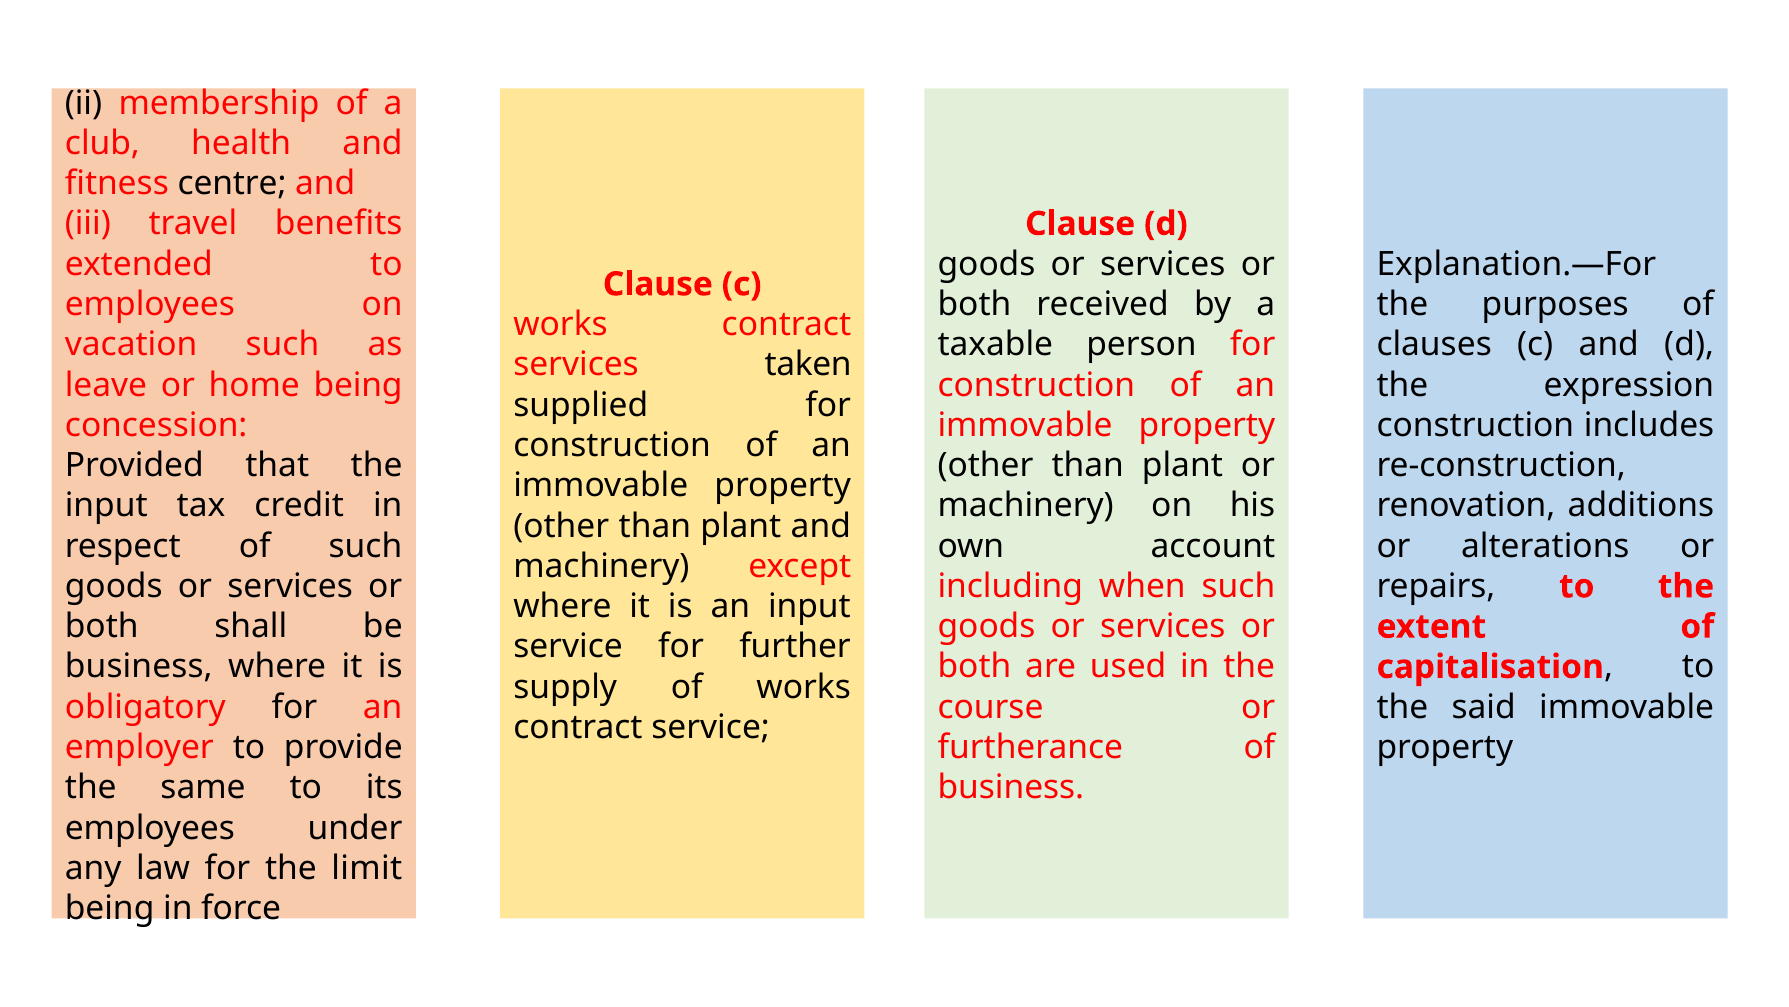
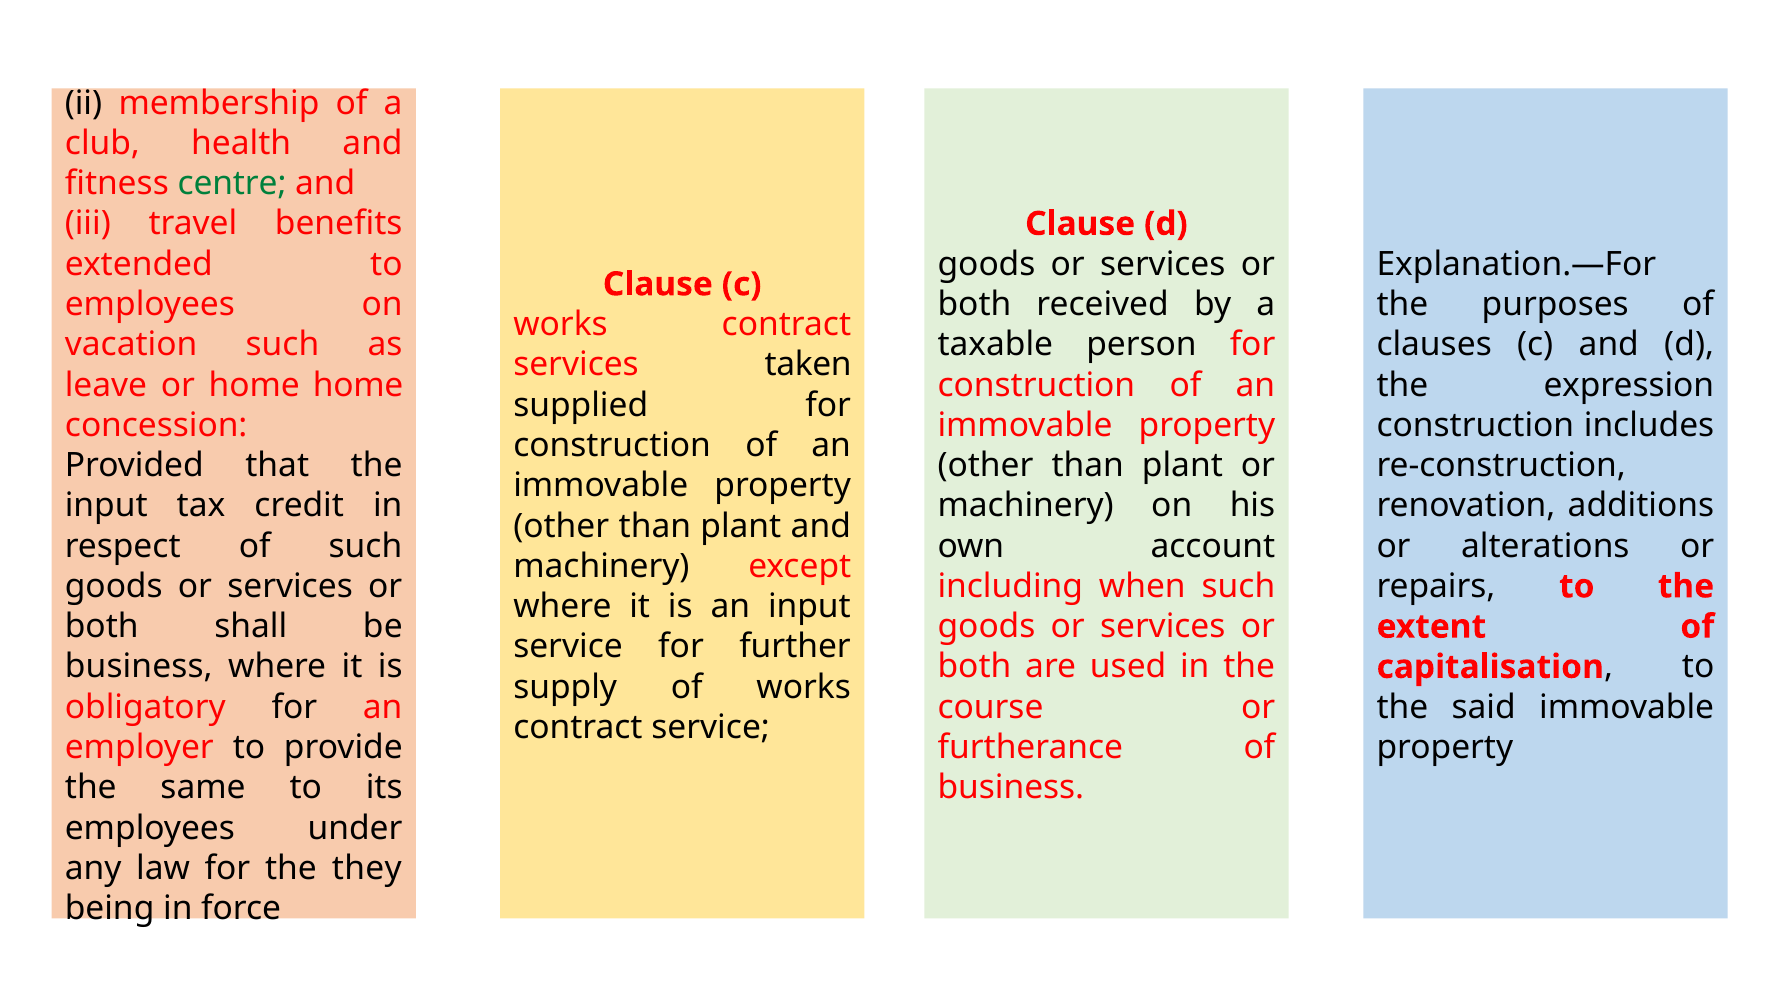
centre colour: black -> green (232, 183)
home being: being -> home (358, 385)
limit: limit -> they (367, 868)
